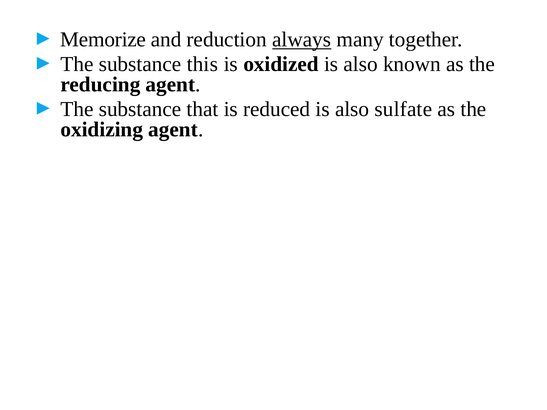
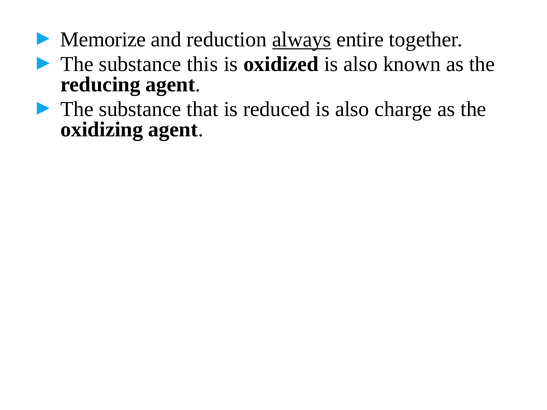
many: many -> entire (360, 39)
sulfate: sulfate -> charge (403, 109)
